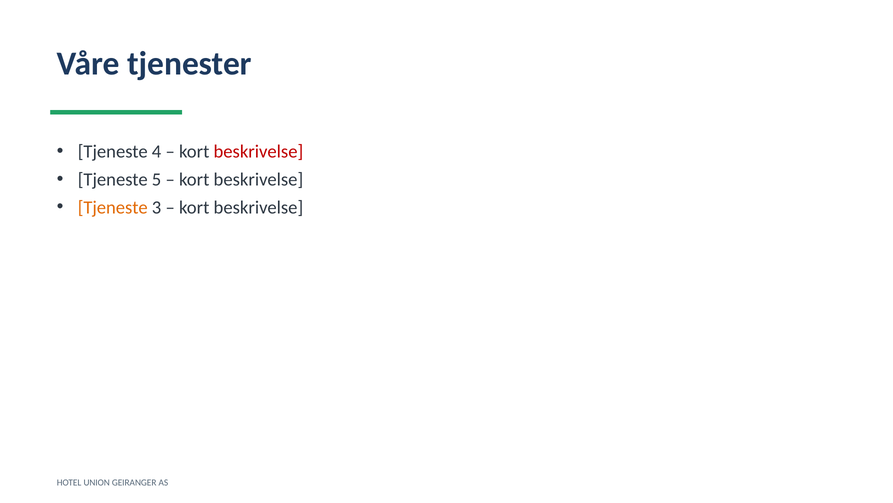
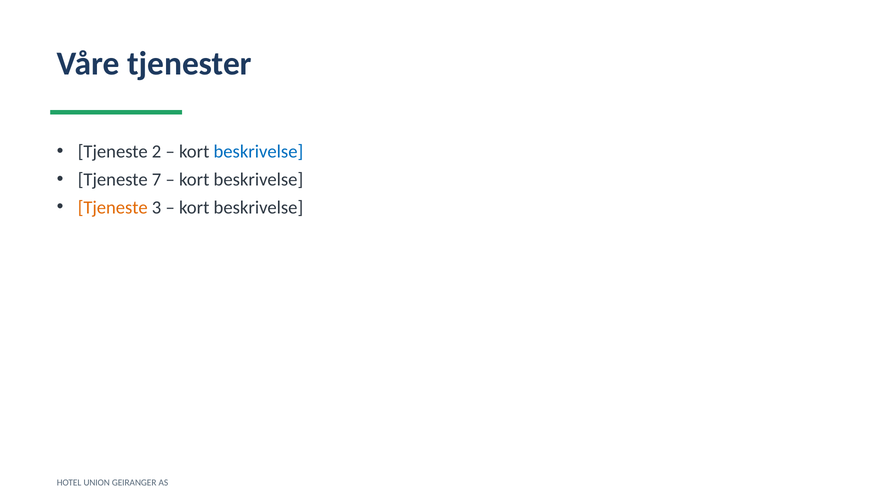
4: 4 -> 2 (157, 151)
beskrivelse colour: red -> blue (258, 151)
5: 5 -> 7 (157, 179)
